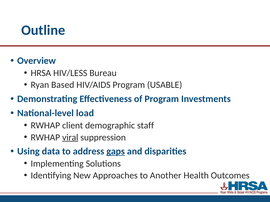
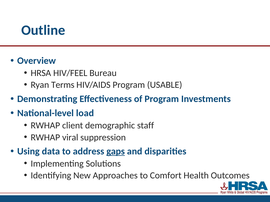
HIV/LESS: HIV/LESS -> HIV/FEEL (70, 73)
Based: Based -> Terms (63, 85)
viral underline: present -> none (70, 138)
Another: Another -> Comfort (166, 176)
